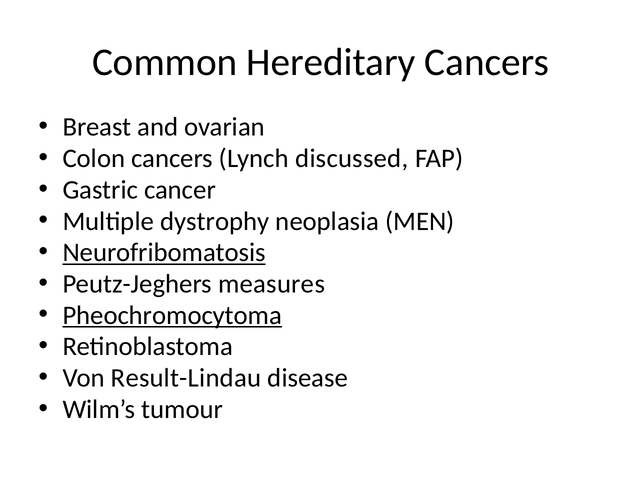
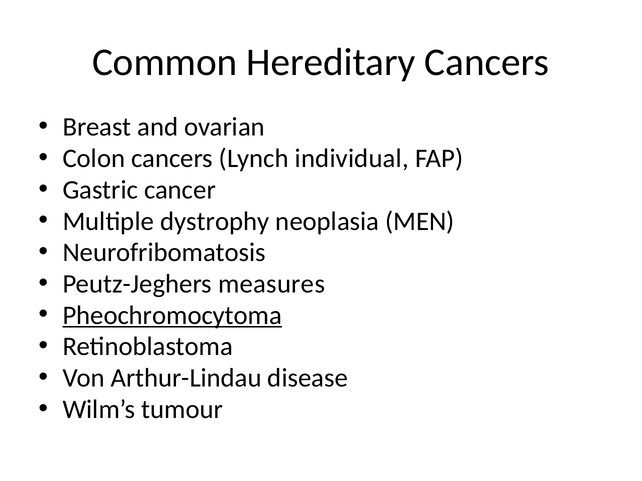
discussed: discussed -> individual (352, 159)
Neurofribomatosis underline: present -> none (164, 253)
Result-Lindau: Result-Lindau -> Arthur-Lindau (186, 378)
